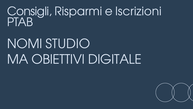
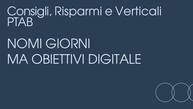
Iscrizioni: Iscrizioni -> Verticali (138, 11)
STUDIO: STUDIO -> GIORNI (68, 44)
